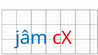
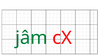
jâm colour: blue -> green (31, 38)
